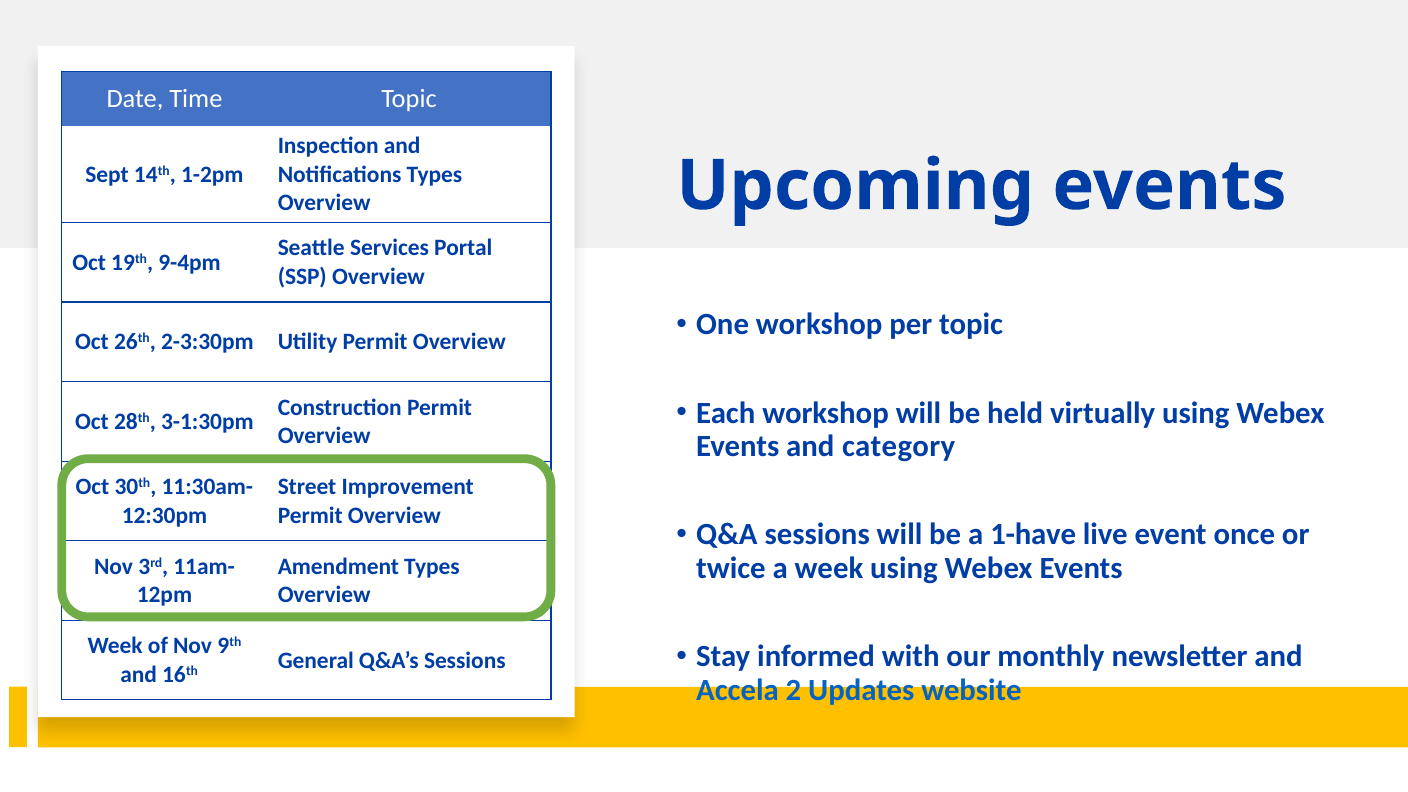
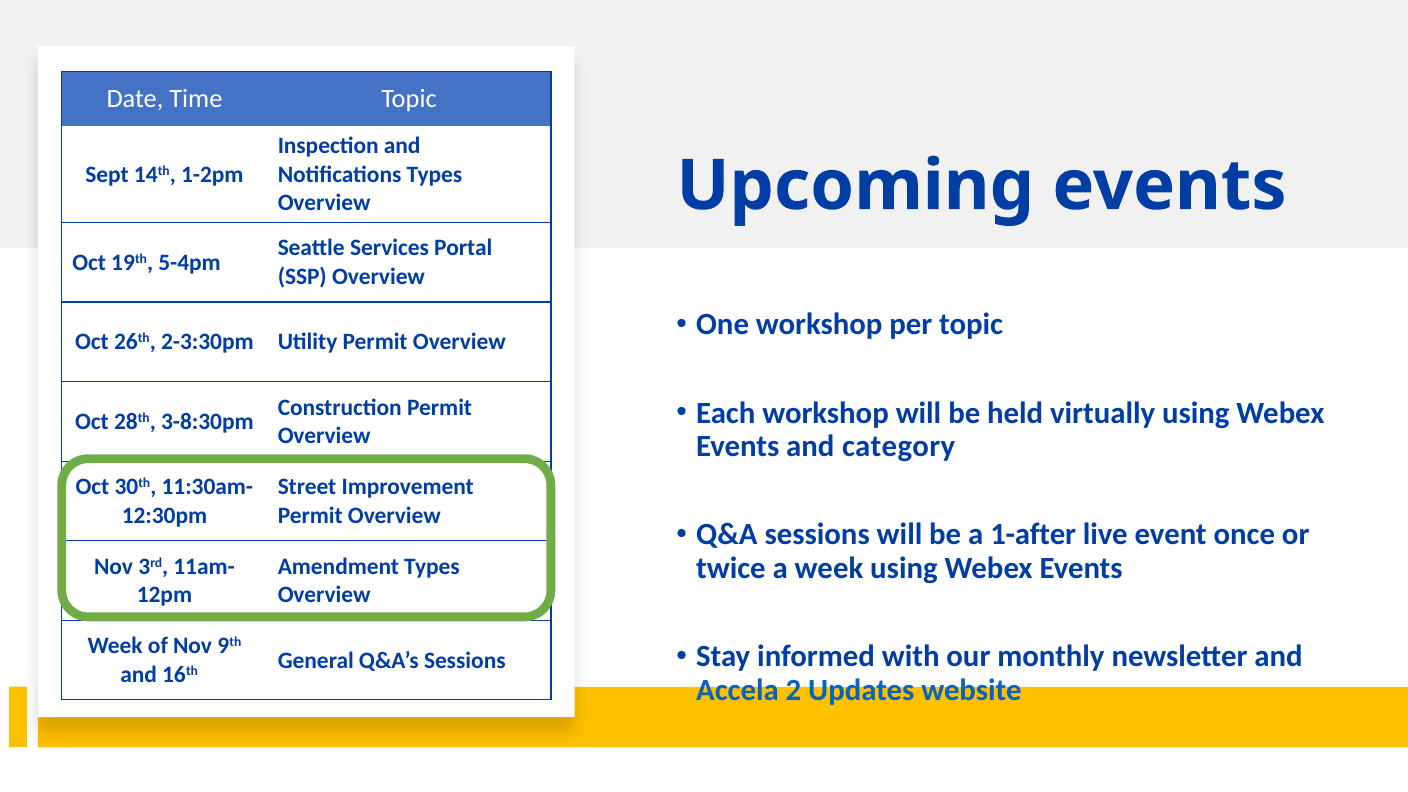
9-4pm: 9-4pm -> 5-4pm (190, 262)
3-1:30pm: 3-1:30pm -> 3-8:30pm (207, 422)
1-have: 1-have -> 1-after (1033, 535)
